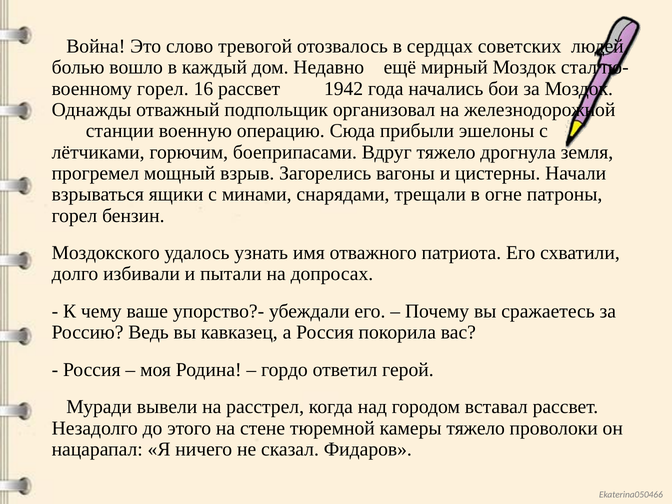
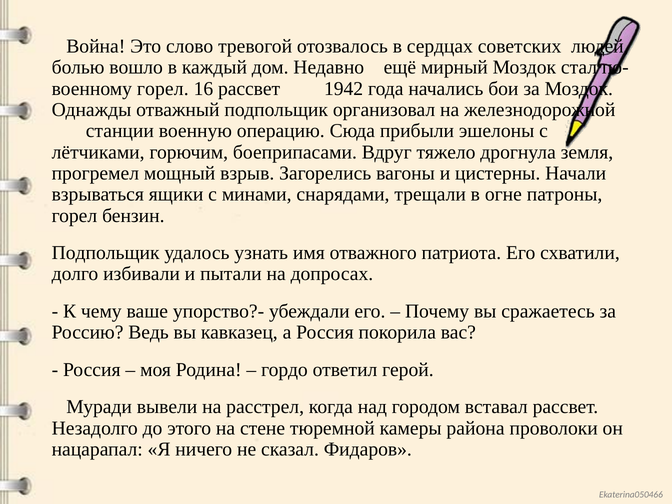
Моздокского: Моздокского -> Подпольщик (106, 253)
камеры тяжело: тяжело -> района (476, 428)
